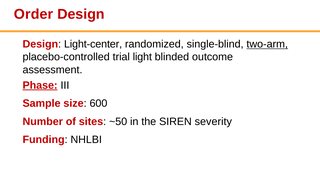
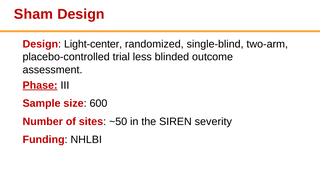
Order: Order -> Sham (34, 14)
two-arm underline: present -> none (267, 44)
light: light -> less (142, 57)
